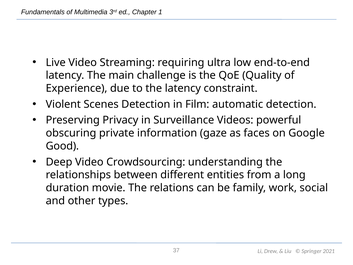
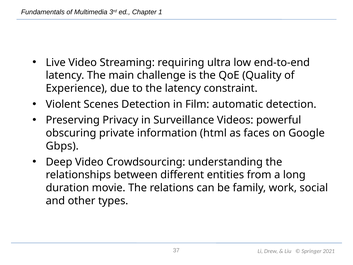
gaze: gaze -> html (213, 133)
Good: Good -> Gbps (62, 146)
